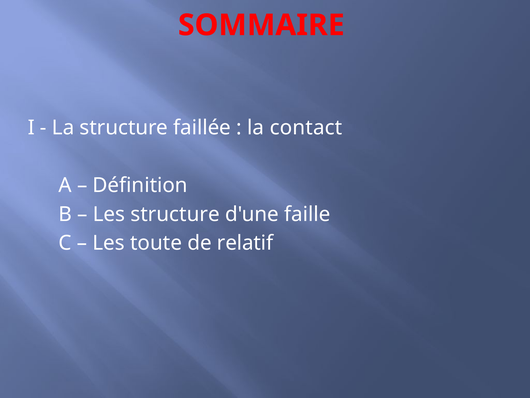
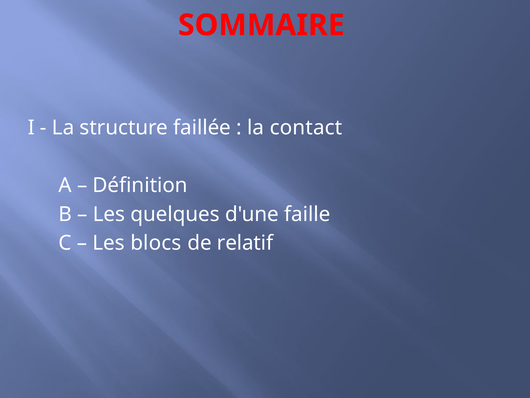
Les structure: structure -> quelques (175, 214)
toute: toute -> blocs (156, 243)
